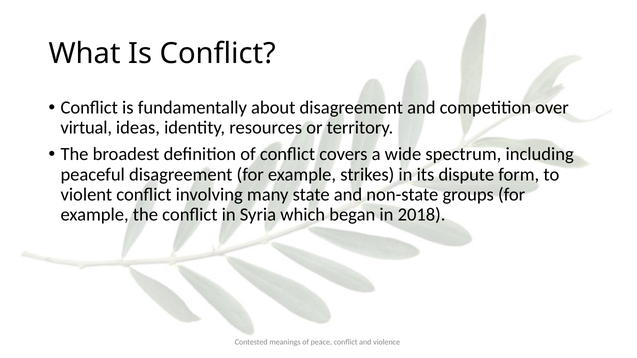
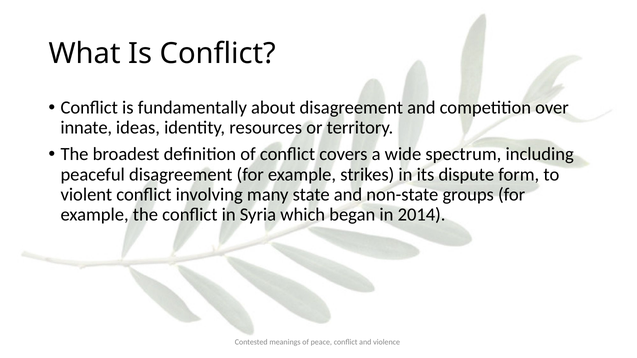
virtual: virtual -> innate (86, 128)
2018: 2018 -> 2014 (422, 215)
